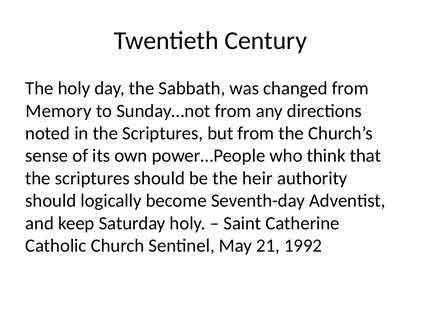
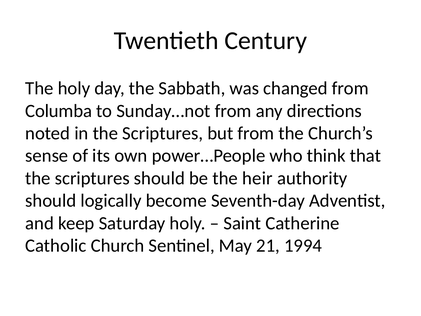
Memory: Memory -> Columba (59, 111)
1992: 1992 -> 1994 (303, 246)
